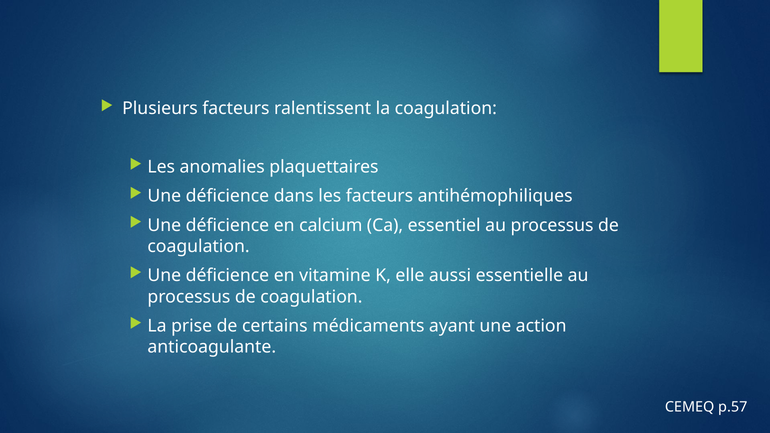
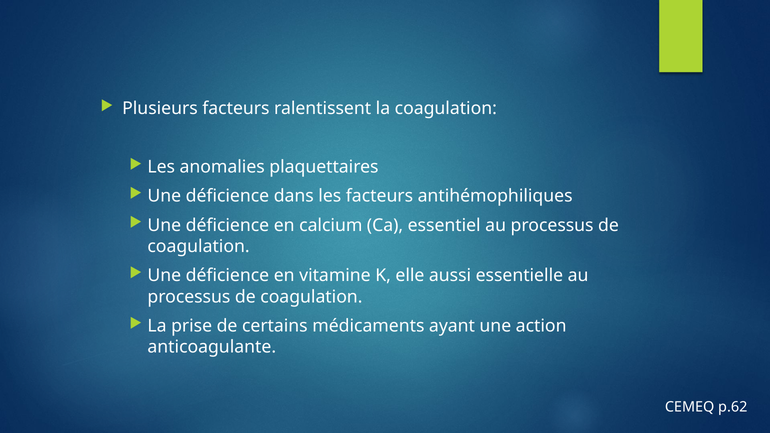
p.57: p.57 -> p.62 (733, 407)
